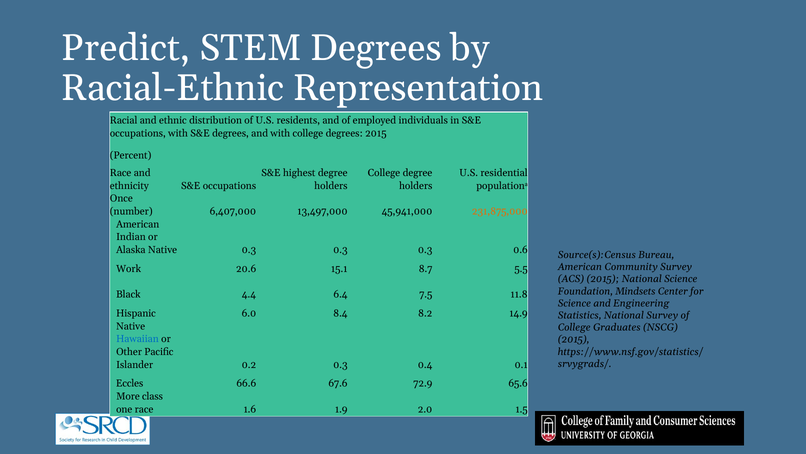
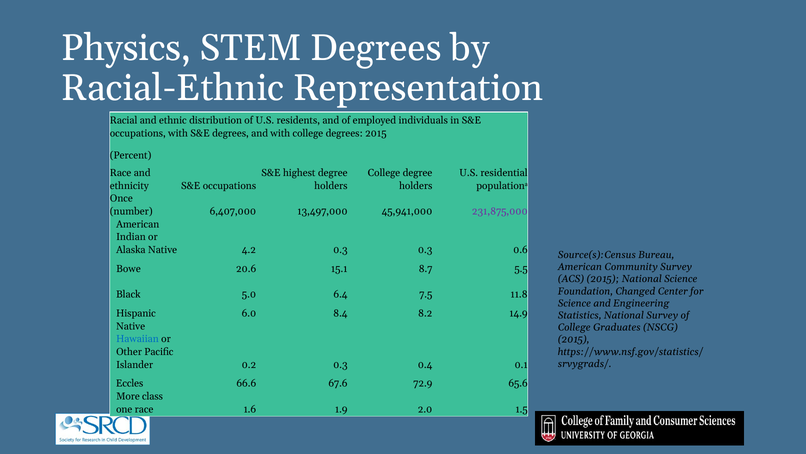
Predict: Predict -> Physics (126, 48)
231,875,000 colour: orange -> purple (500, 211)
Native 0.3: 0.3 -> 4.2 (249, 250)
Work: Work -> Bowe (129, 268)
Mindsets: Mindsets -> Changed (635, 291)
4.4: 4.4 -> 5.0 (249, 294)
